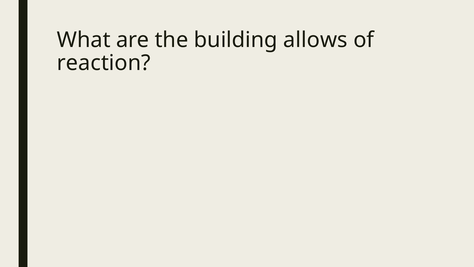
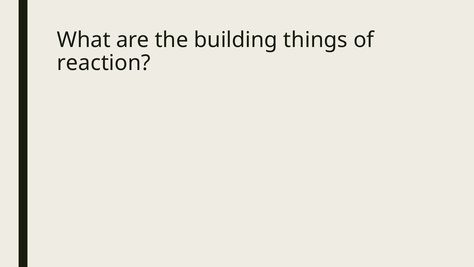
allows: allows -> things (315, 40)
